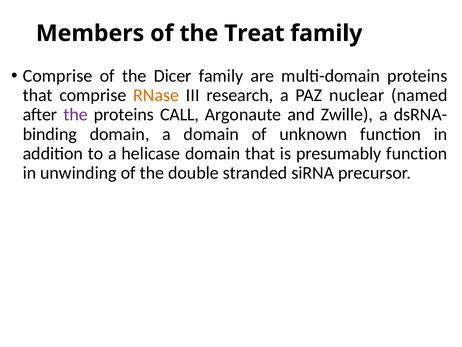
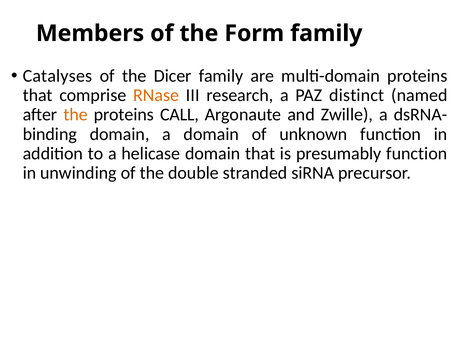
Treat: Treat -> Form (254, 33)
Comprise: Comprise -> Catalyses (58, 76)
nuclear: nuclear -> distinct (357, 95)
the colour: purple -> orange (76, 114)
